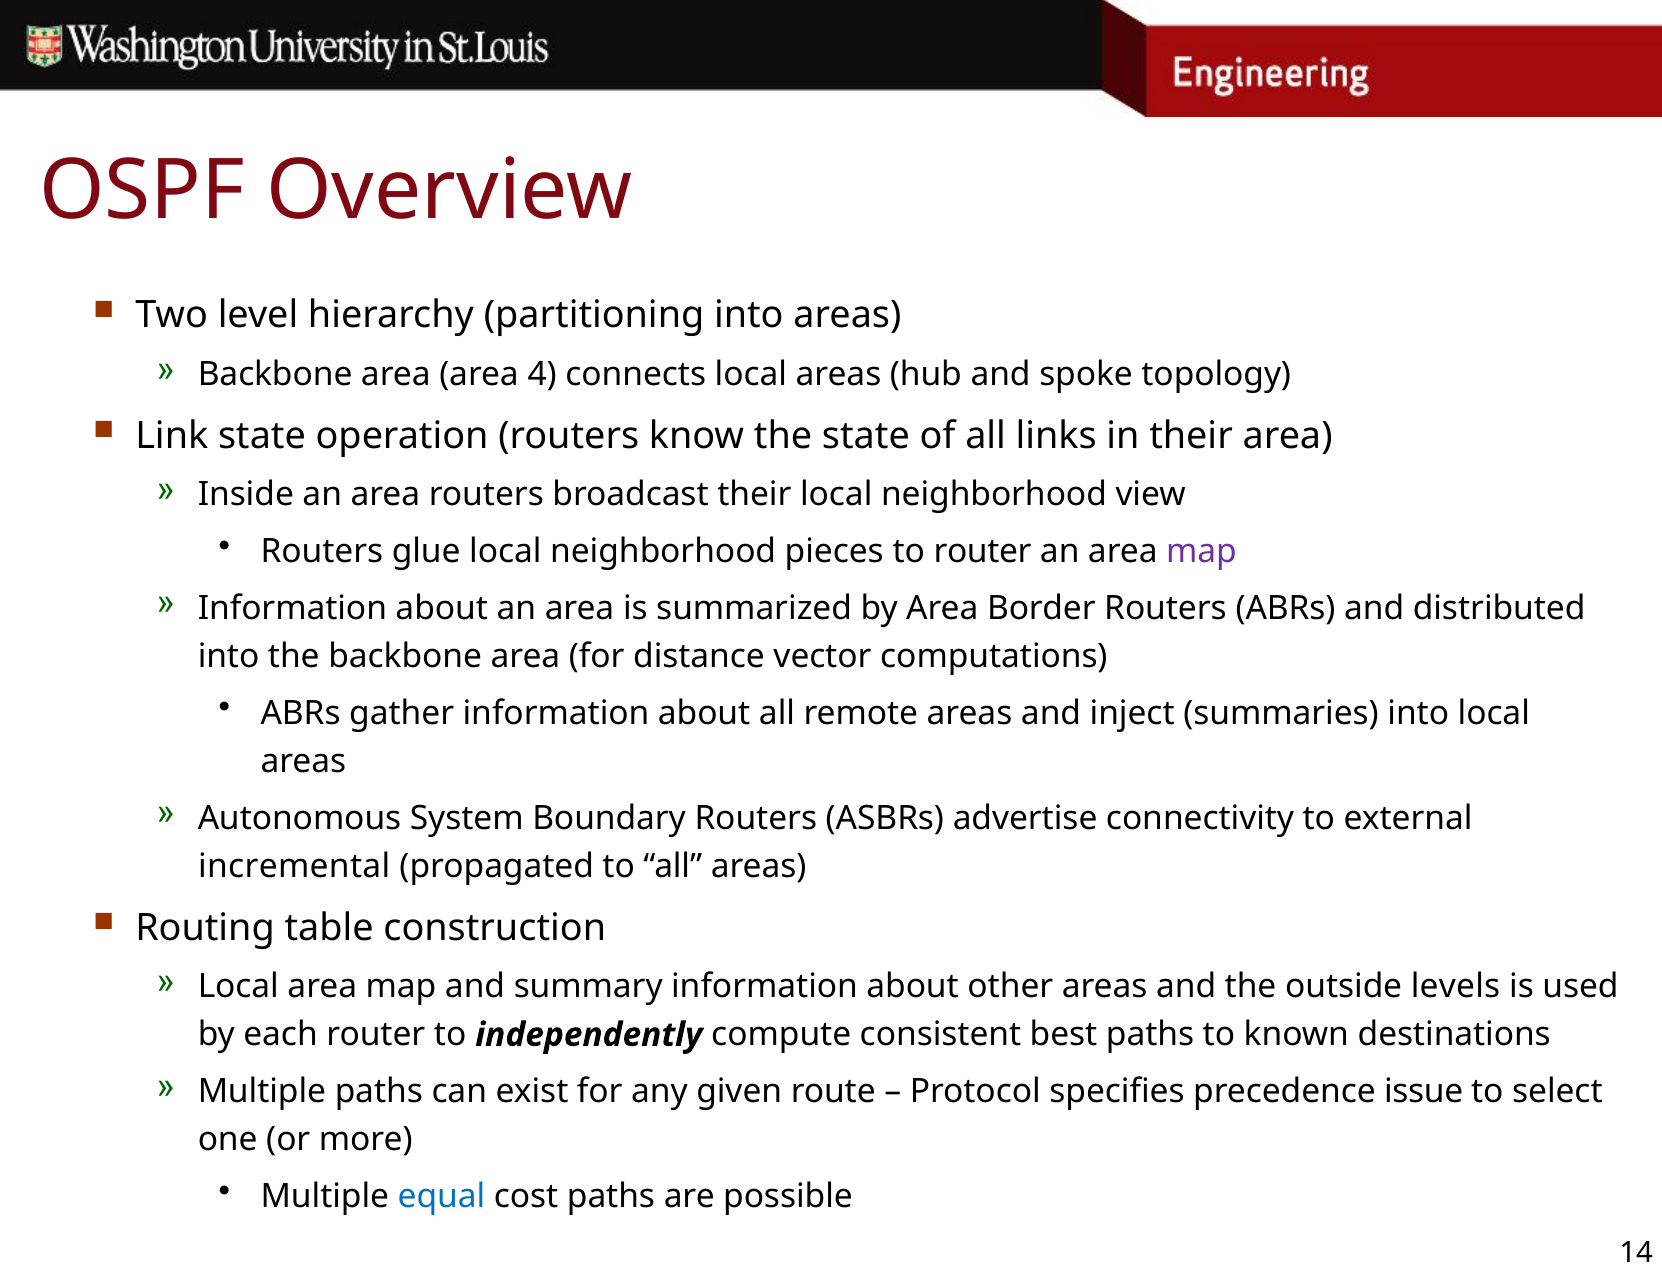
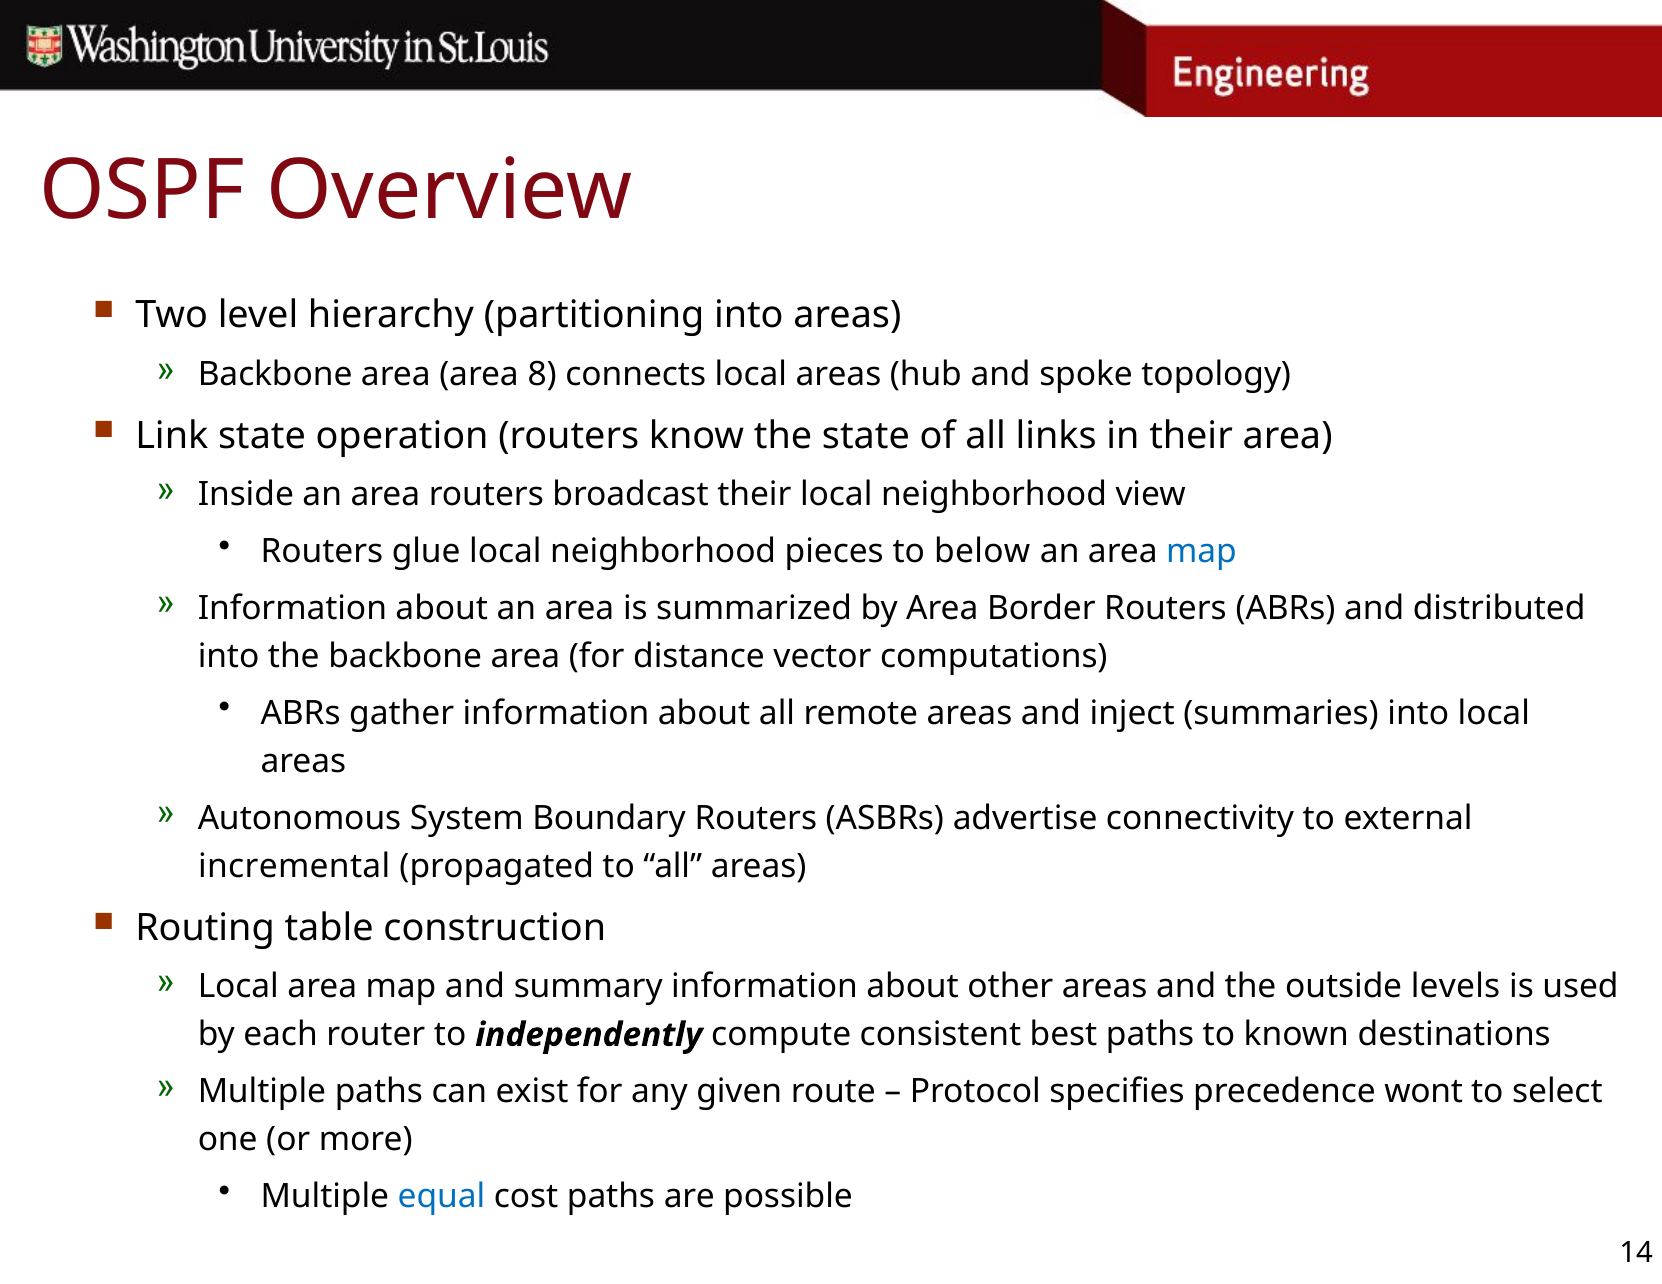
4: 4 -> 8 (542, 375)
to router: router -> below (982, 551)
map colour: purple -> blue (1202, 551)
issue: issue -> wont (1424, 1092)
